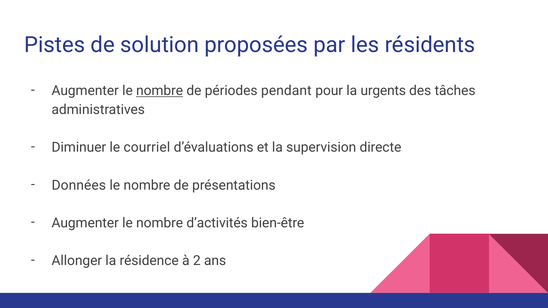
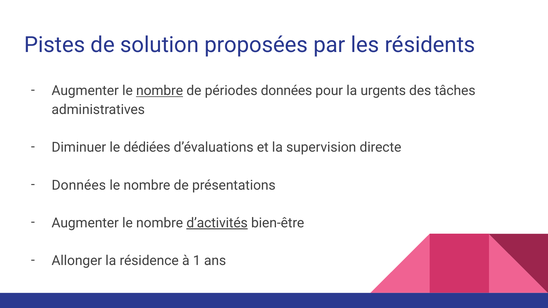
périodes pendant: pendant -> données (286, 91)
courriel: courriel -> dédiées (147, 148)
d’activités underline: none -> present (217, 223)
2: 2 -> 1 (197, 261)
